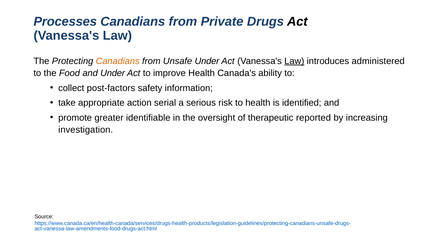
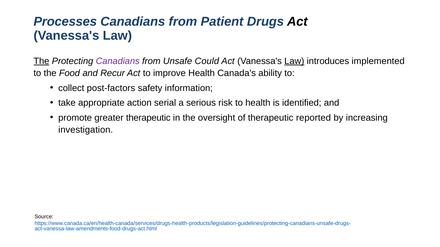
Private: Private -> Patient (222, 22)
The underline: none -> present (41, 61)
Canadians colour: orange -> purple (118, 61)
Unsafe Under: Under -> Could (207, 61)
administered: administered -> implemented (378, 61)
and Under: Under -> Recur (113, 73)
greater identifiable: identifiable -> therapeutic (148, 118)
